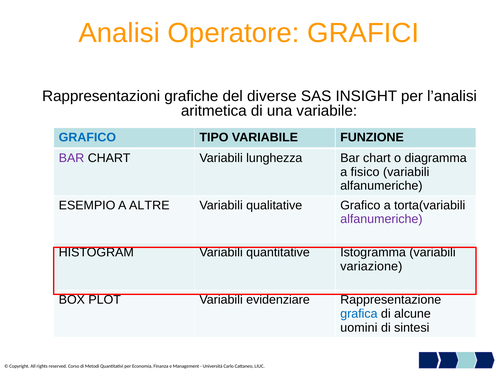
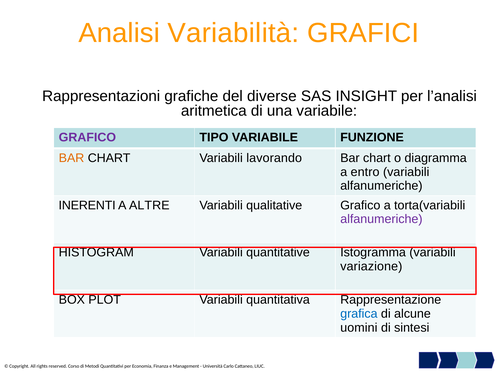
Operatore: Operatore -> Variabilità (233, 33)
GRAFICO colour: blue -> purple (87, 138)
BAR colour: purple -> orange (72, 158)
lunghezza: lunghezza -> lavorando (274, 158)
fisico: fisico -> entro (365, 172)
ESEMPIO: ESEMPIO -> INERENTI (87, 206)
evidenziare: evidenziare -> quantitativa (278, 300)
